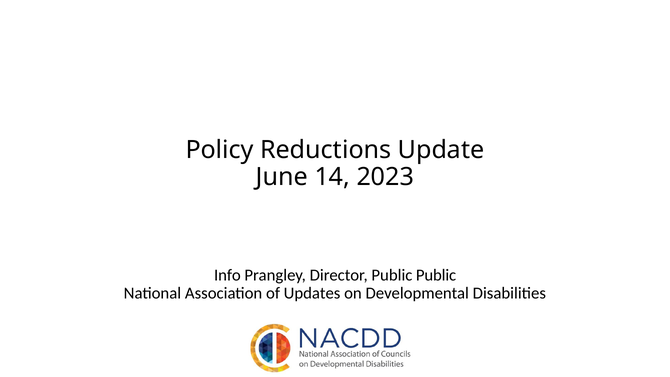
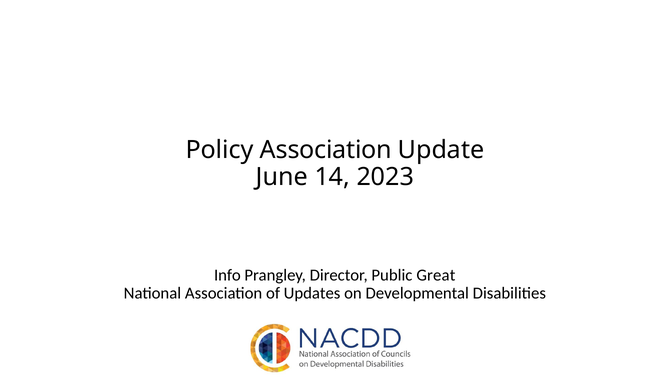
Policy Reductions: Reductions -> Association (326, 150)
Public Public: Public -> Great (436, 275)
